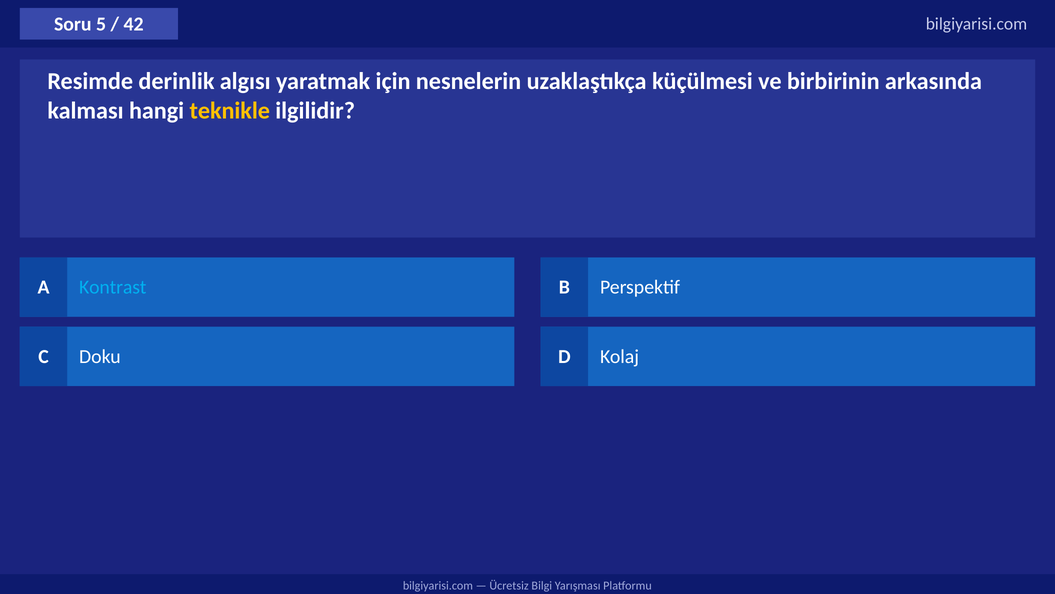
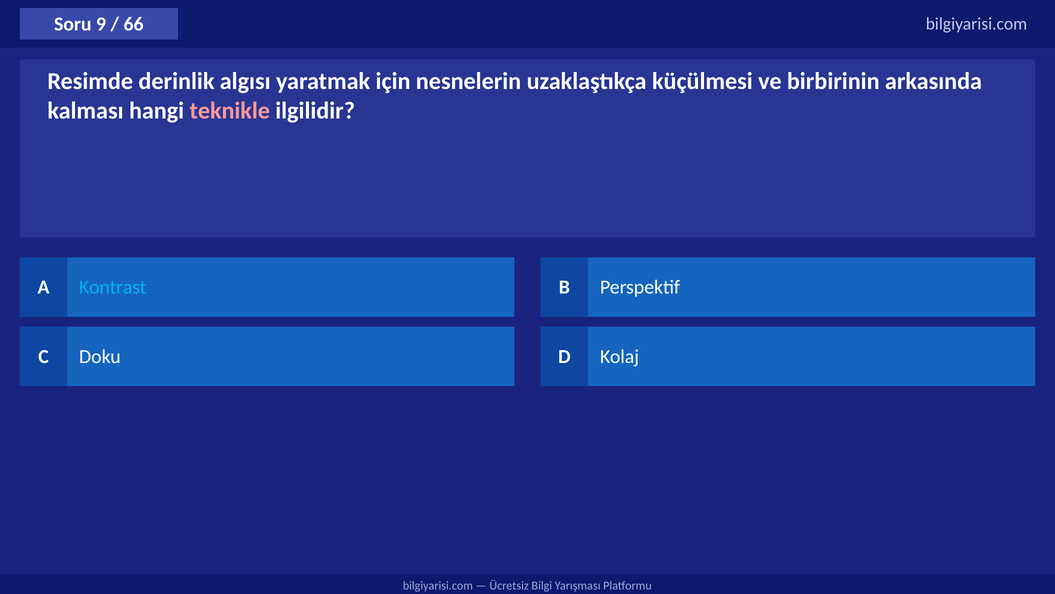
5: 5 -> 9 (101, 24)
42: 42 -> 66 (134, 24)
teknikle colour: yellow -> pink (230, 111)
